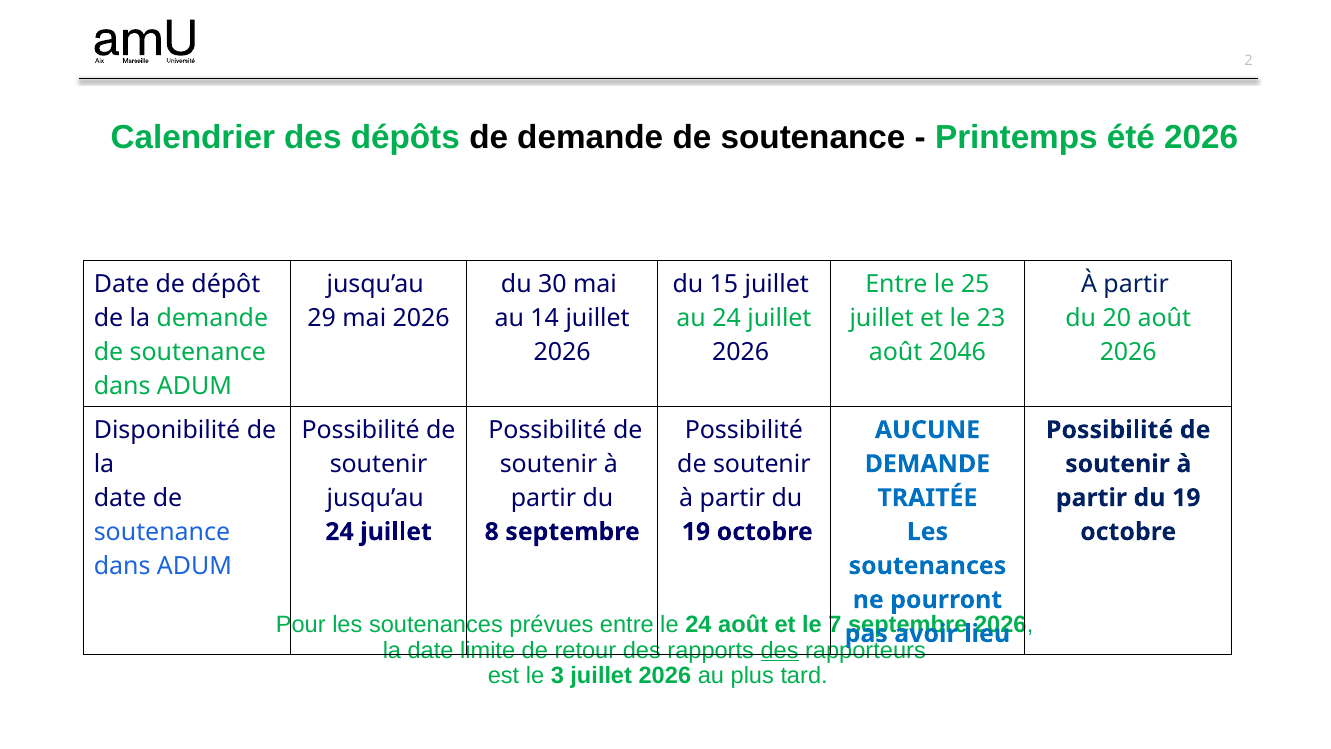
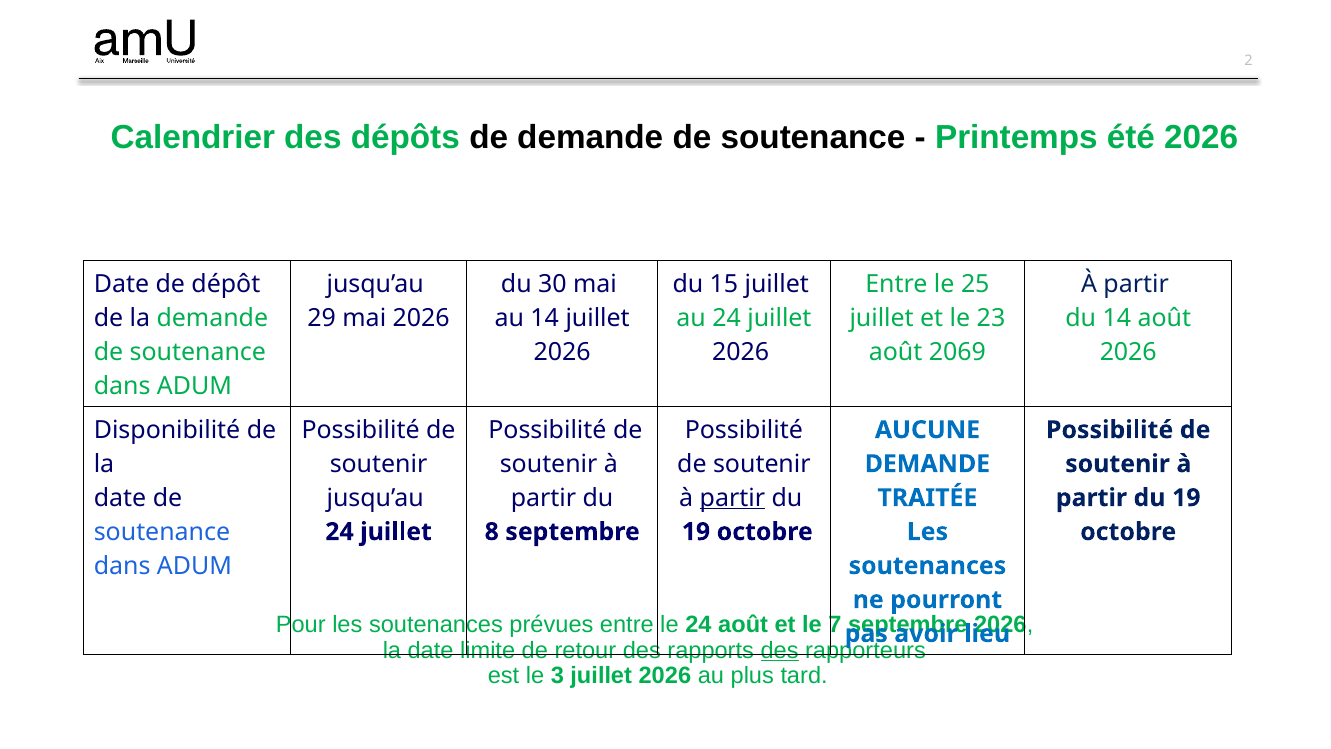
du 20: 20 -> 14 (1117, 318)
2046: 2046 -> 2069 (957, 352)
partir underline: none -> present (732, 498)
